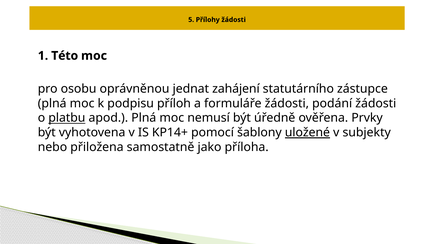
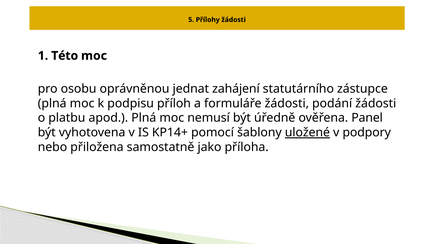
platbu underline: present -> none (67, 118)
Prvky: Prvky -> Panel (367, 118)
subjekty: subjekty -> podpory (367, 133)
